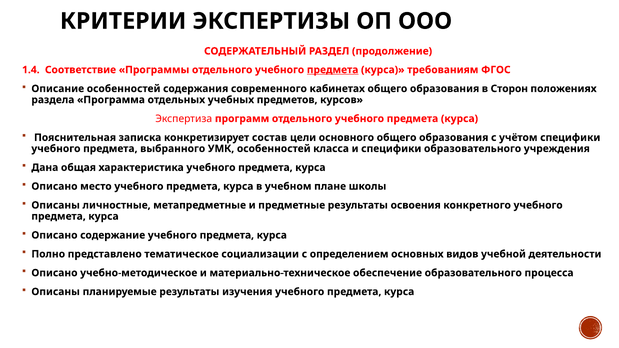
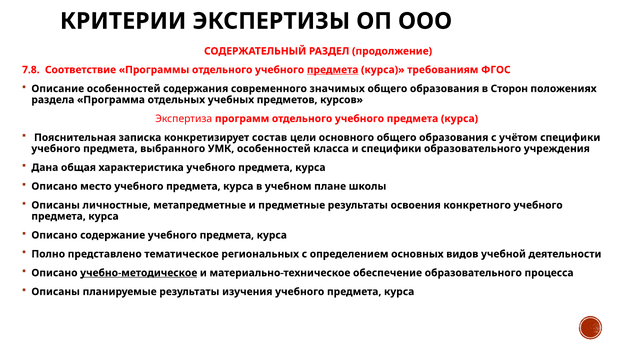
1.4: 1.4 -> 7.8 (31, 70)
кабинетах: кабинетах -> значимых (337, 89)
социализации: социализации -> региональных (260, 254)
учебно-методическое underline: none -> present (139, 273)
